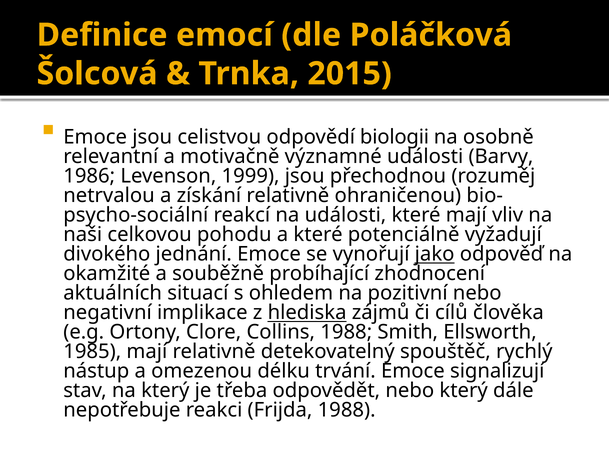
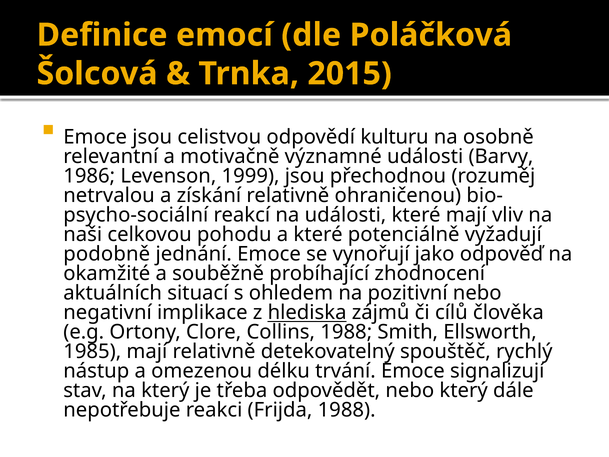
biologii: biologii -> kulturu (395, 137)
divokého: divokého -> podobně (107, 254)
jako underline: present -> none (435, 254)
